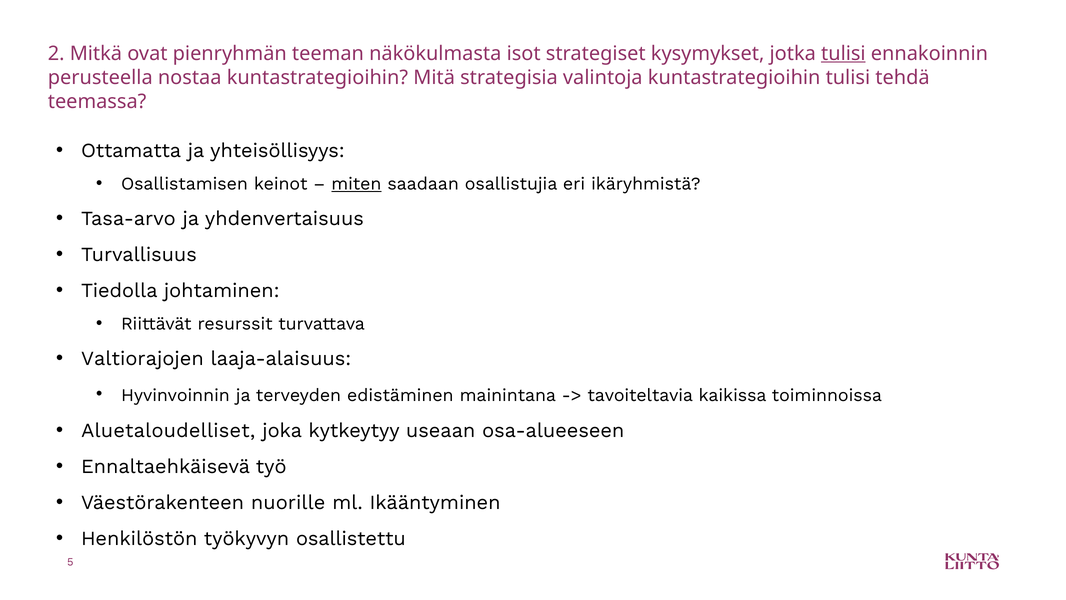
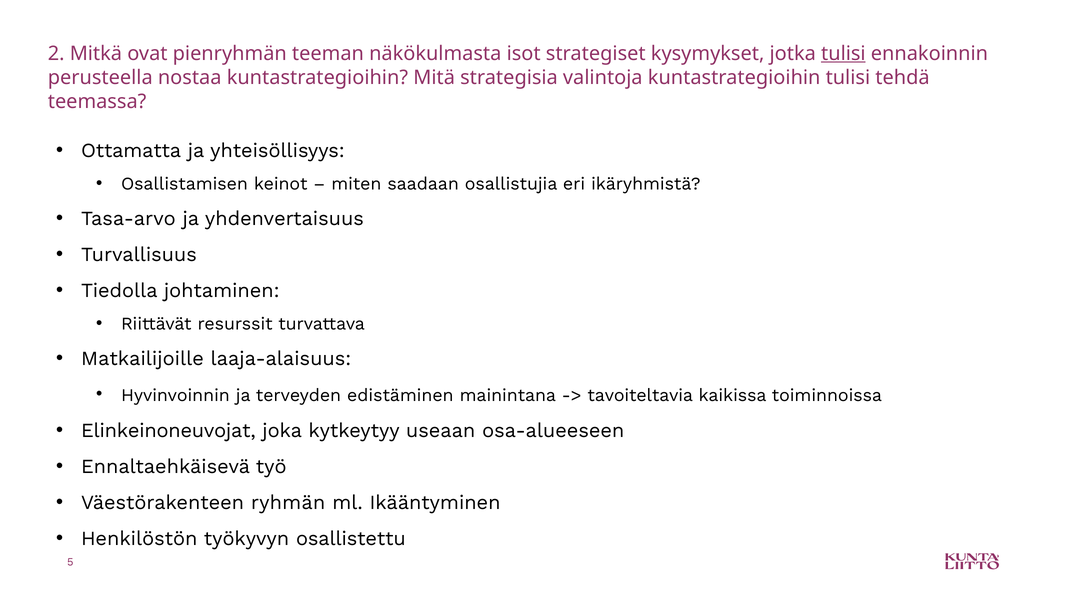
miten underline: present -> none (356, 184)
Valtiorajojen: Valtiorajojen -> Matkailijoille (142, 358)
Aluetaloudelliset: Aluetaloudelliset -> Elinkeinoneuvojat (168, 430)
nuorille: nuorille -> ryhmän (288, 502)
